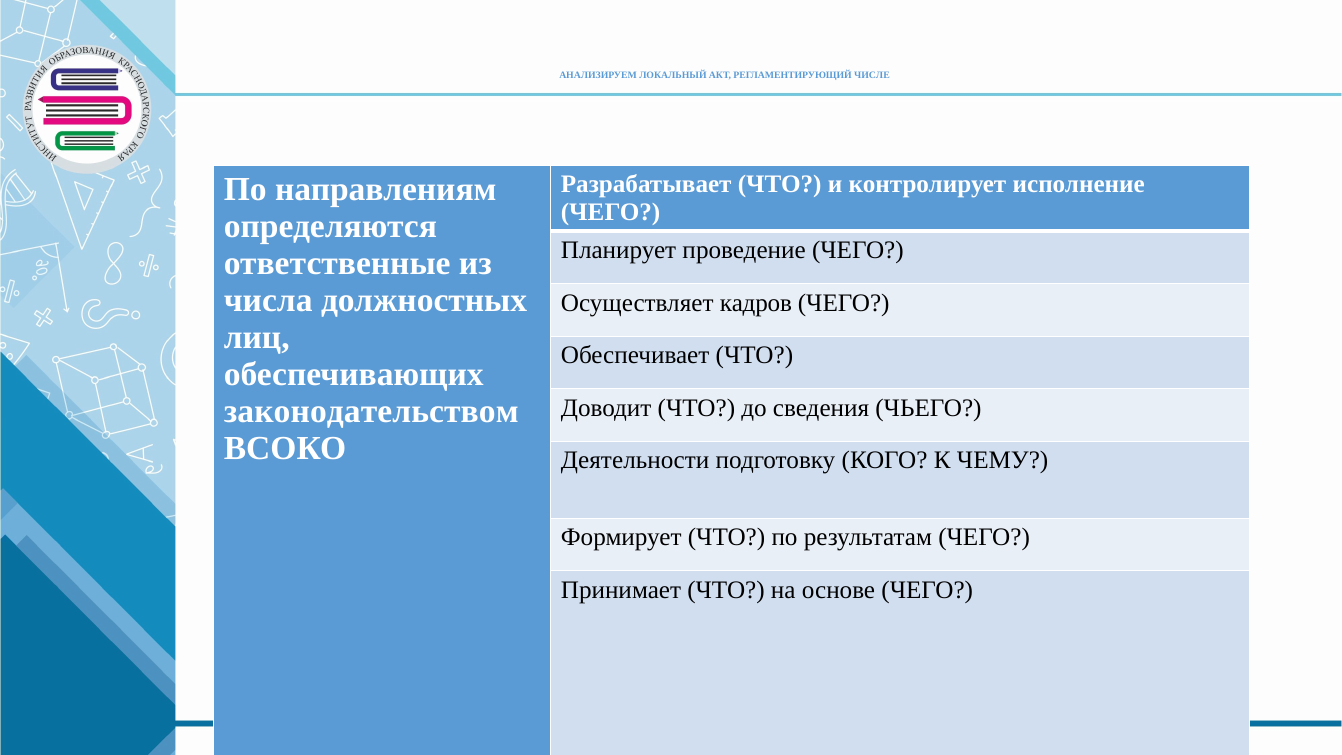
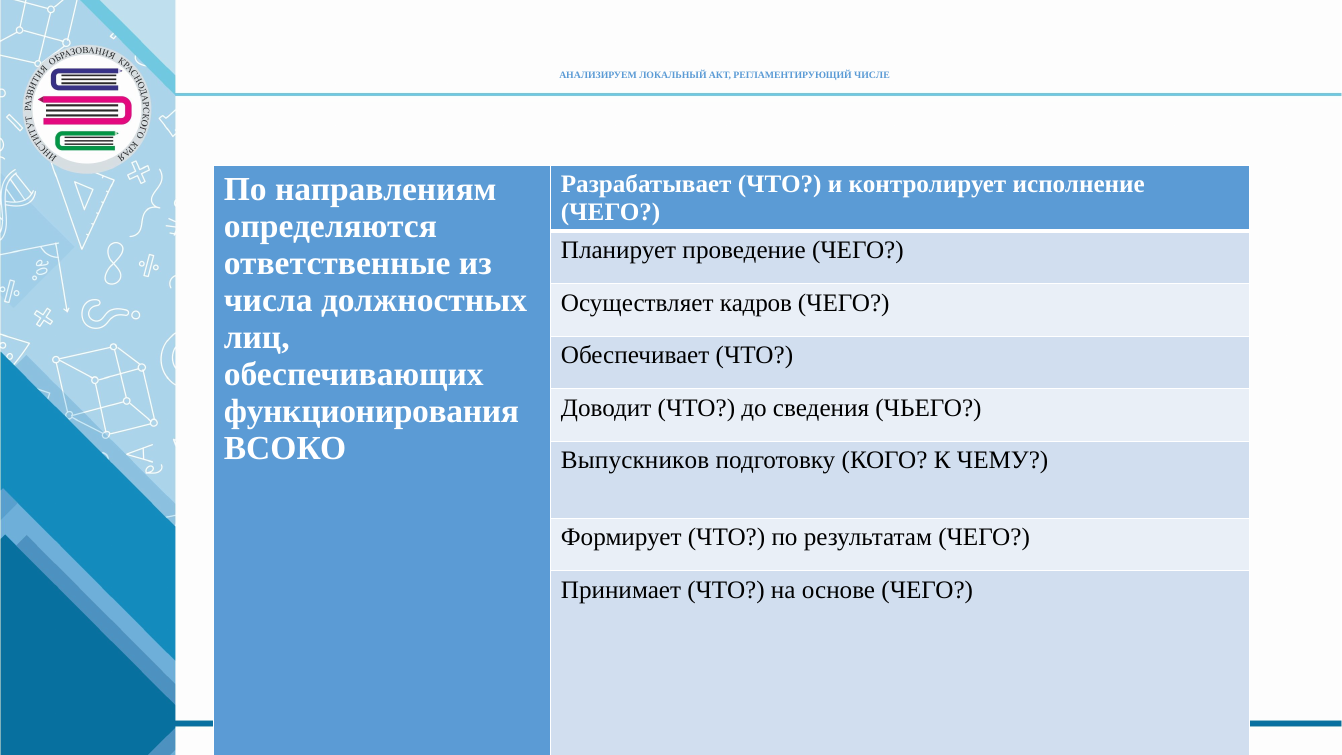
законодательством: законодательством -> функционирования (371, 412)
Деятельности: Деятельности -> Выпускников (635, 460)
